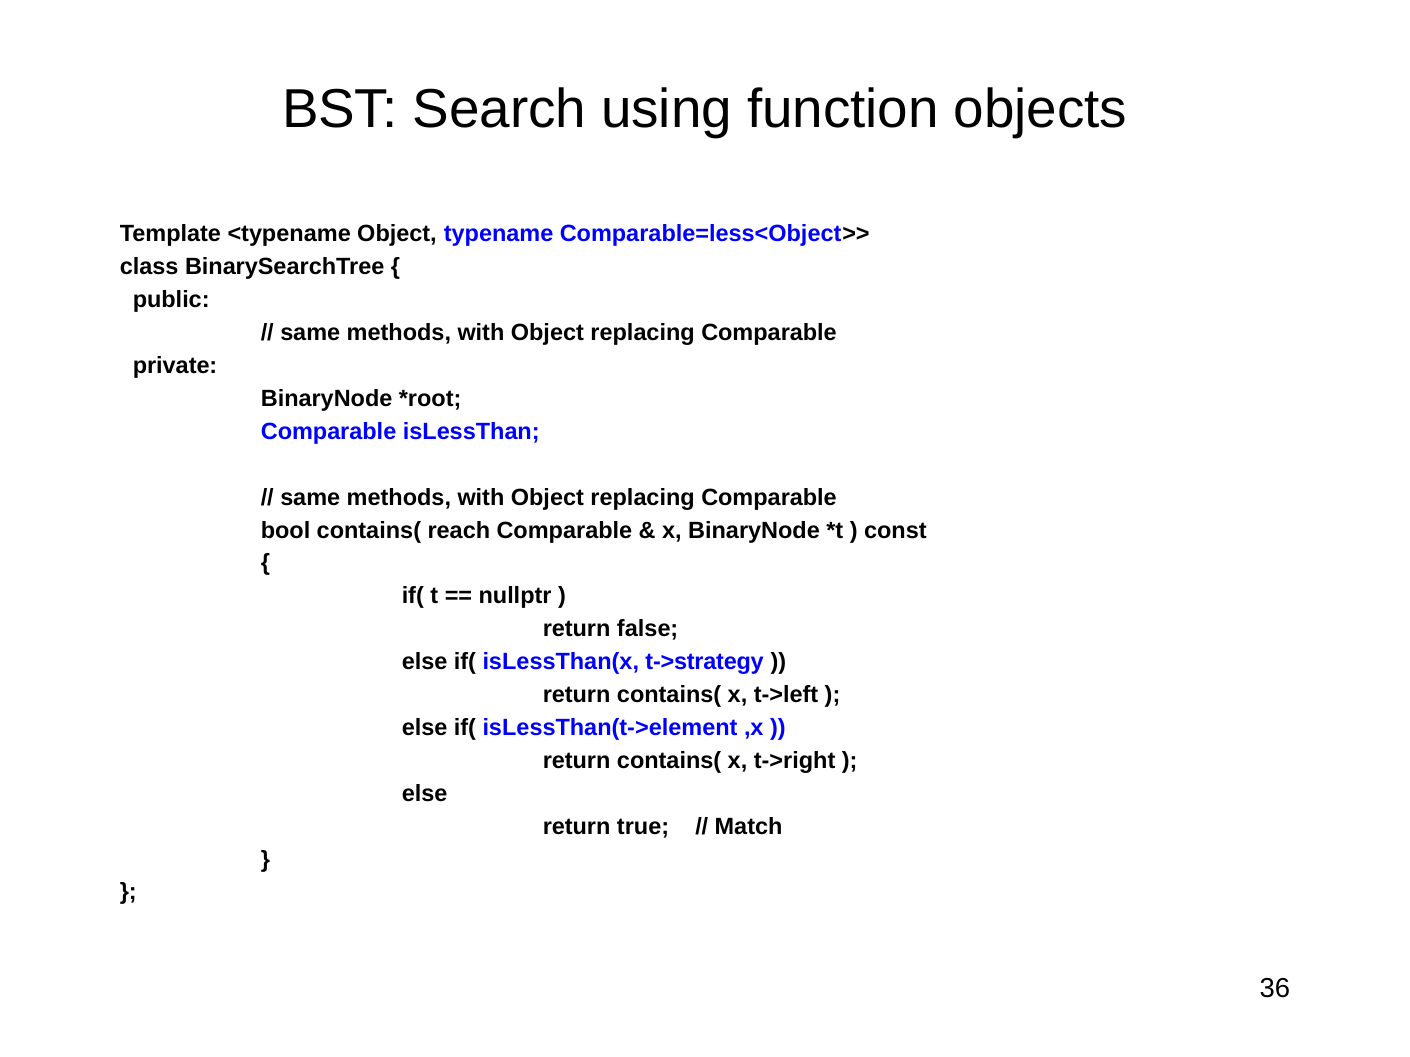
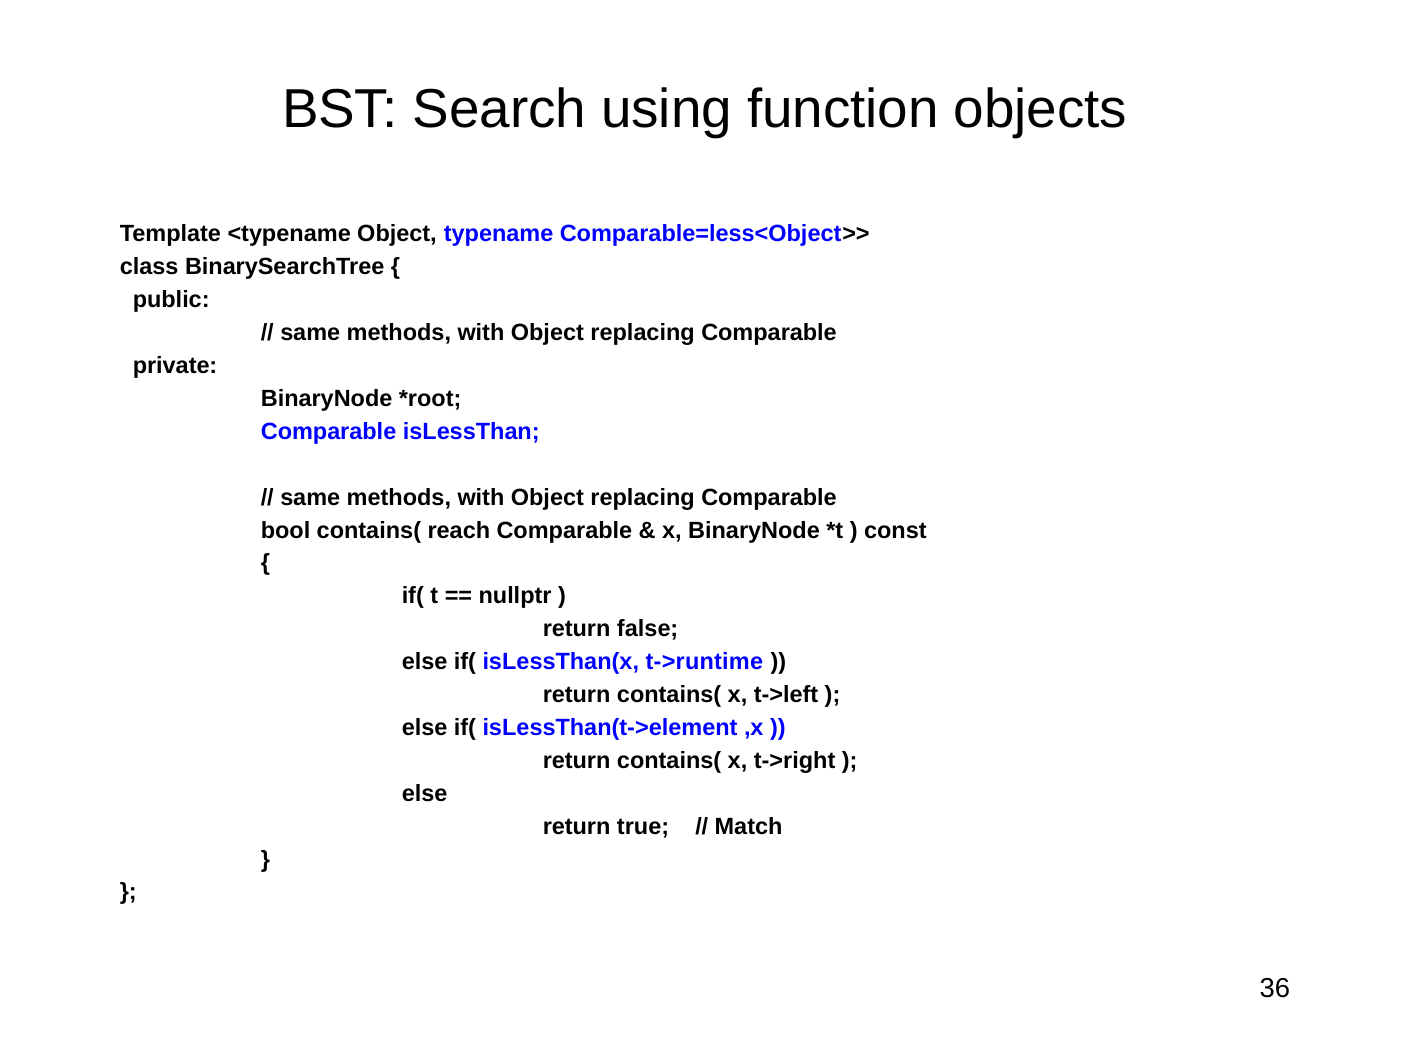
t->strategy: t->strategy -> t->runtime (704, 662)
